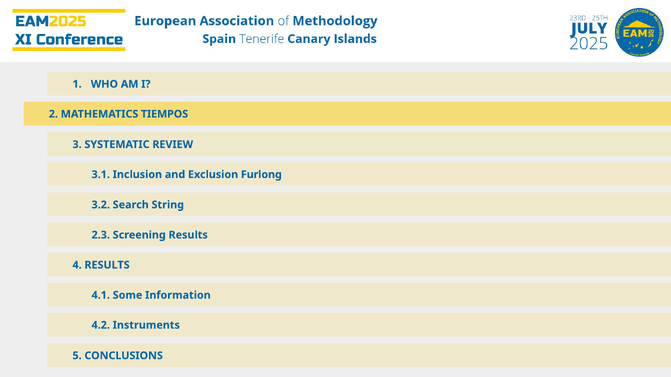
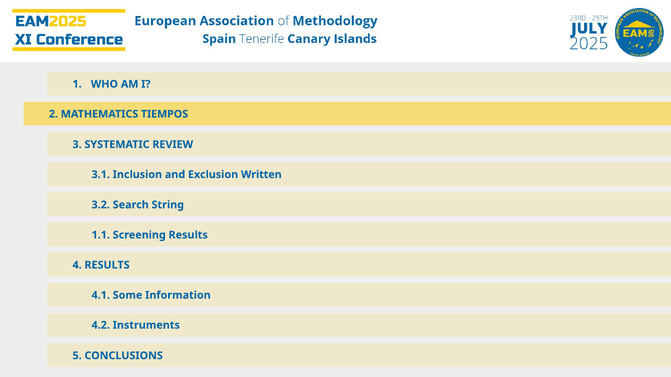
Furlong: Furlong -> Written (261, 175)
2.3: 2.3 -> 1.1 (101, 235)
